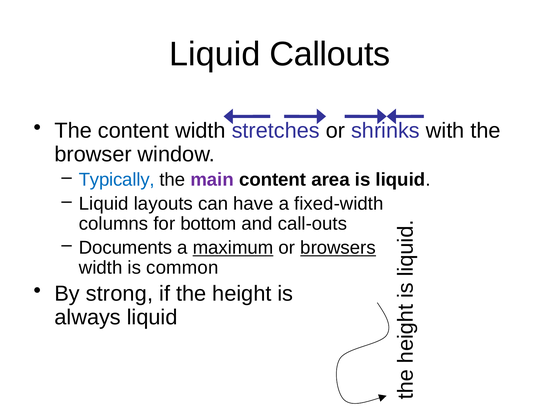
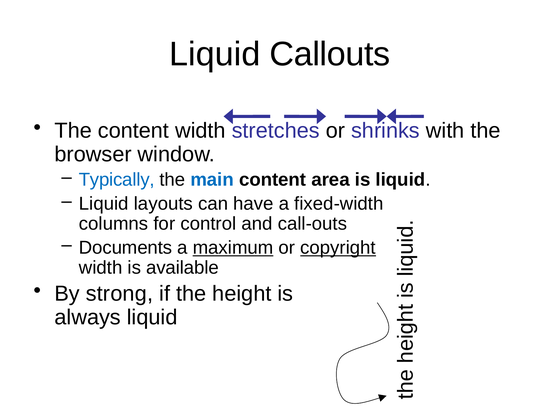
main colour: purple -> blue (212, 180)
bottom: bottom -> control (208, 224)
browsers: browsers -> copyright (338, 248)
common: common -> available (183, 268)
